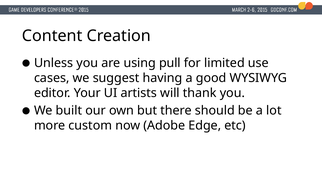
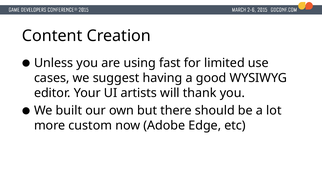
pull: pull -> fast (170, 63)
